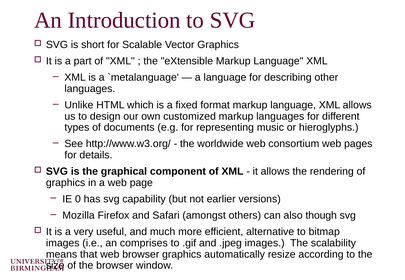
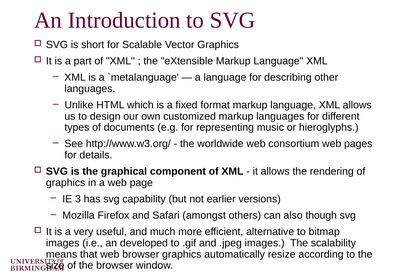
0: 0 -> 3 (78, 199)
comprises: comprises -> developed (144, 243)
